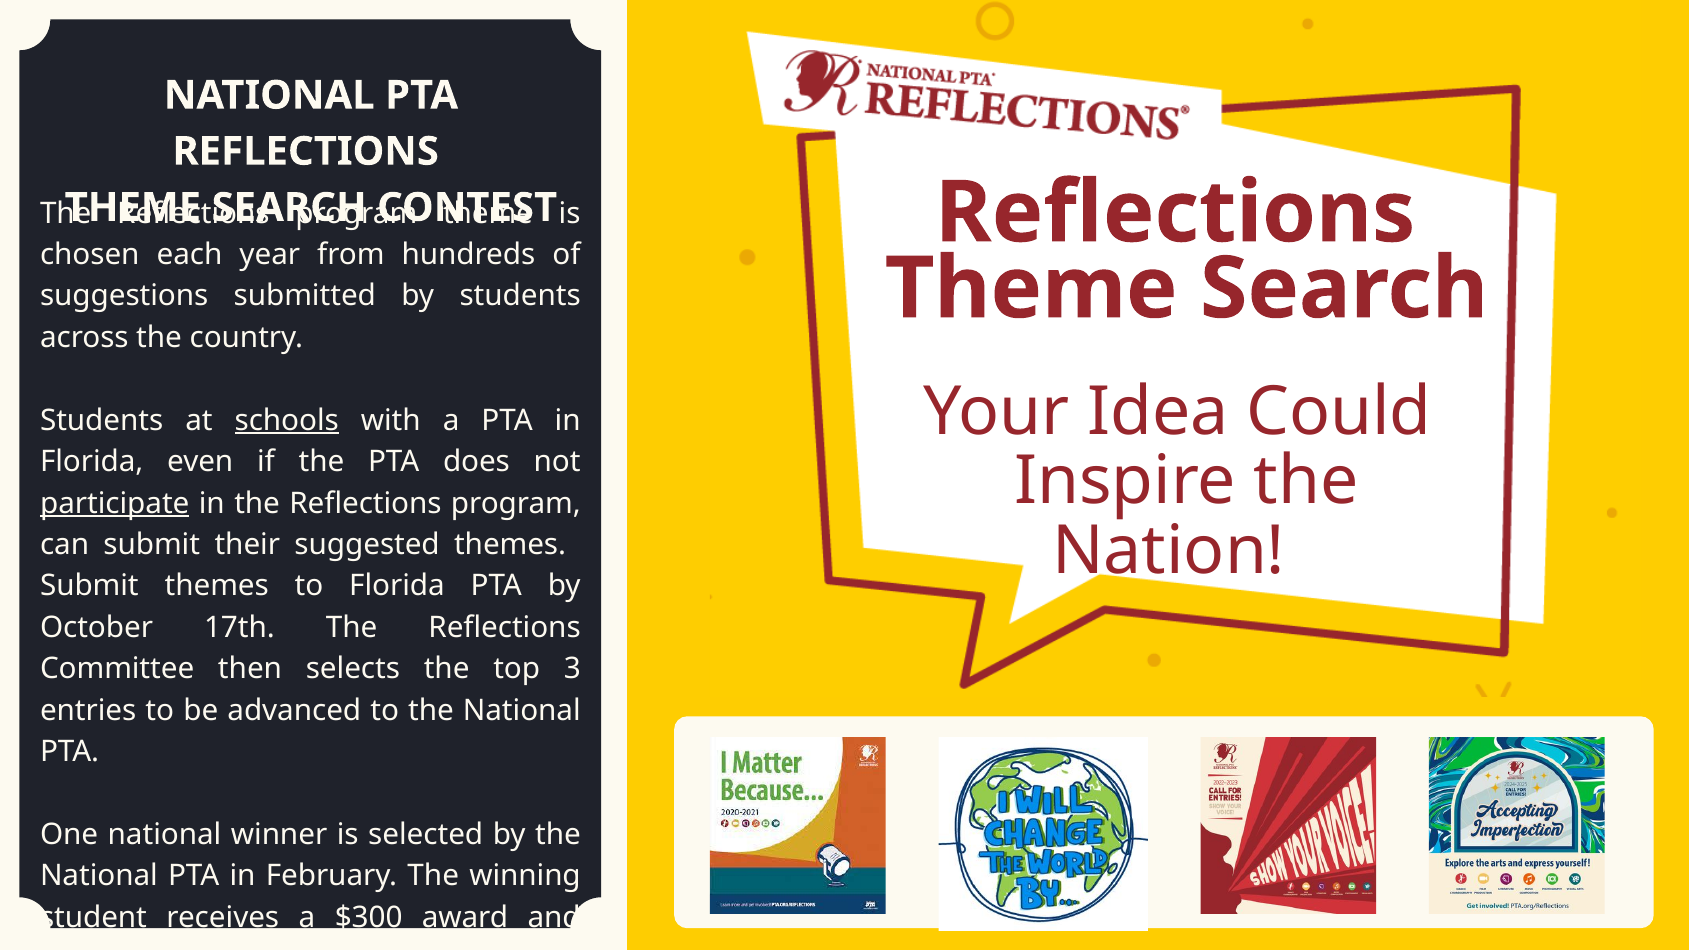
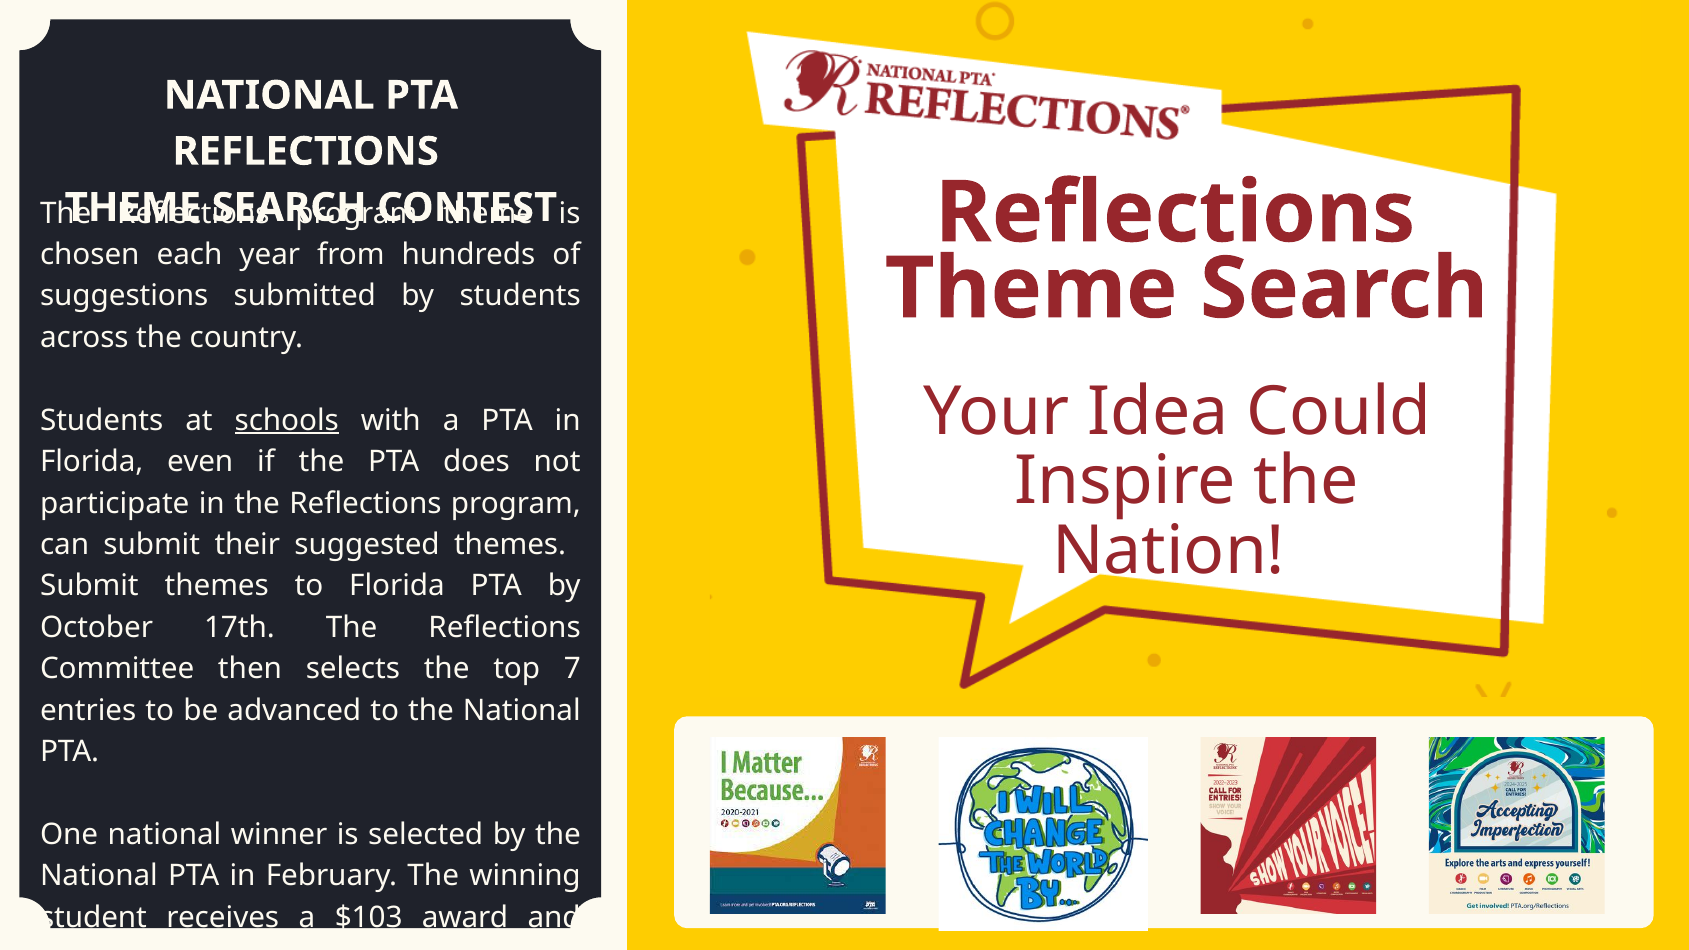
participate underline: present -> none (115, 503)
3: 3 -> 7 (572, 669)
$300: $300 -> $103 (369, 918)
